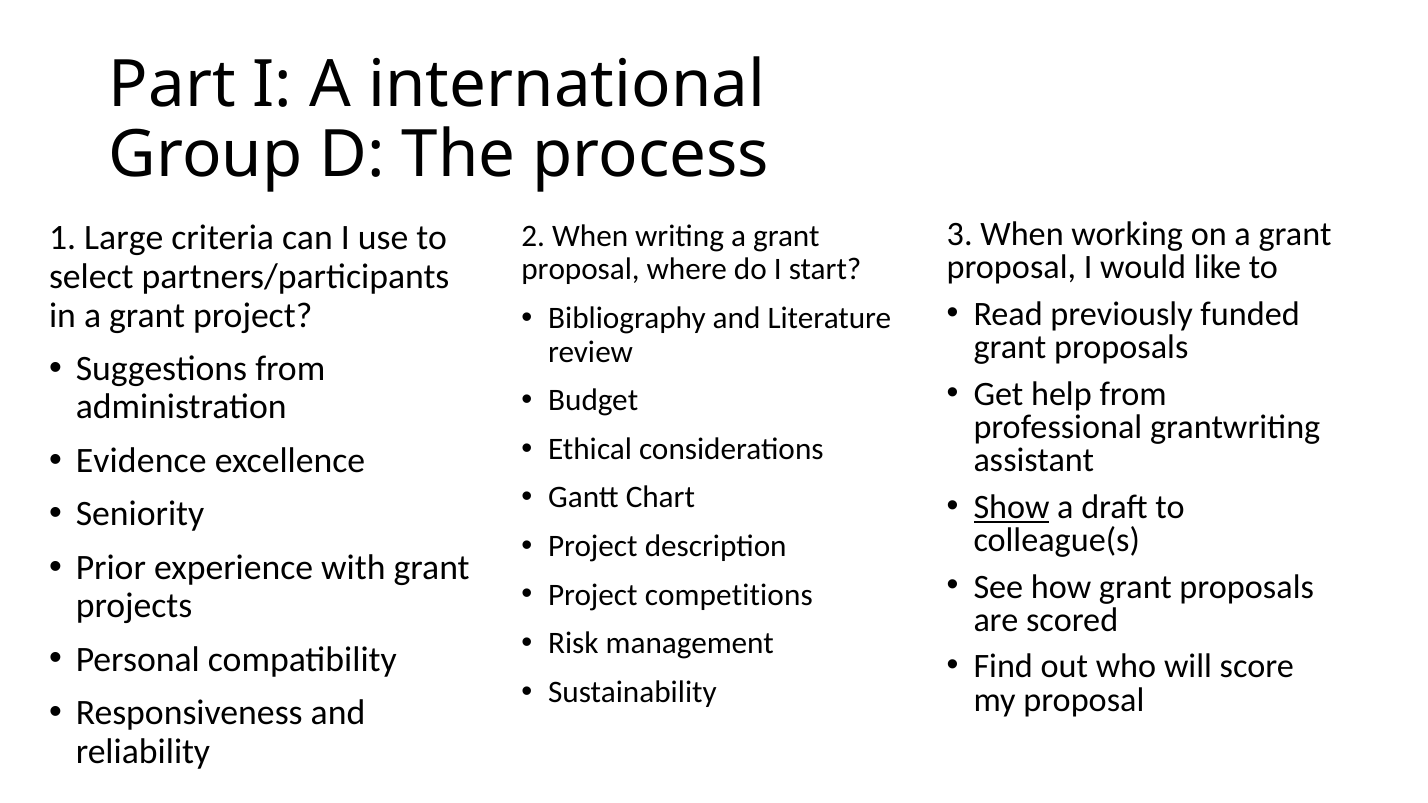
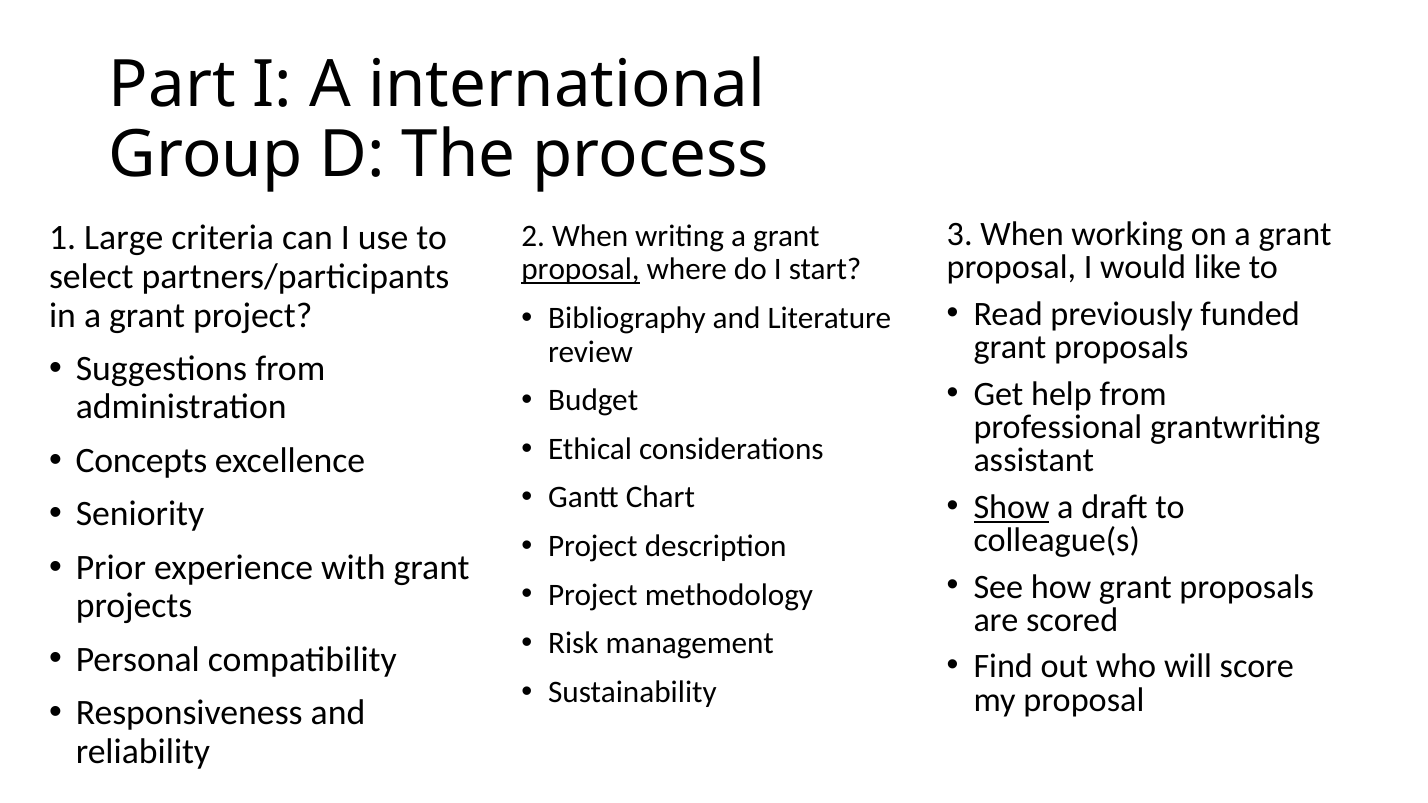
proposal underline: none -> present (580, 270)
Evidence: Evidence -> Concepts (141, 461)
competitions: competitions -> methodology (729, 595)
